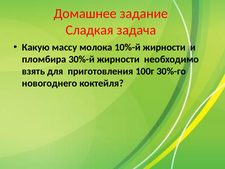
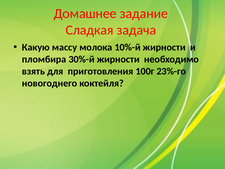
30%-го: 30%-го -> 23%-го (171, 71)
